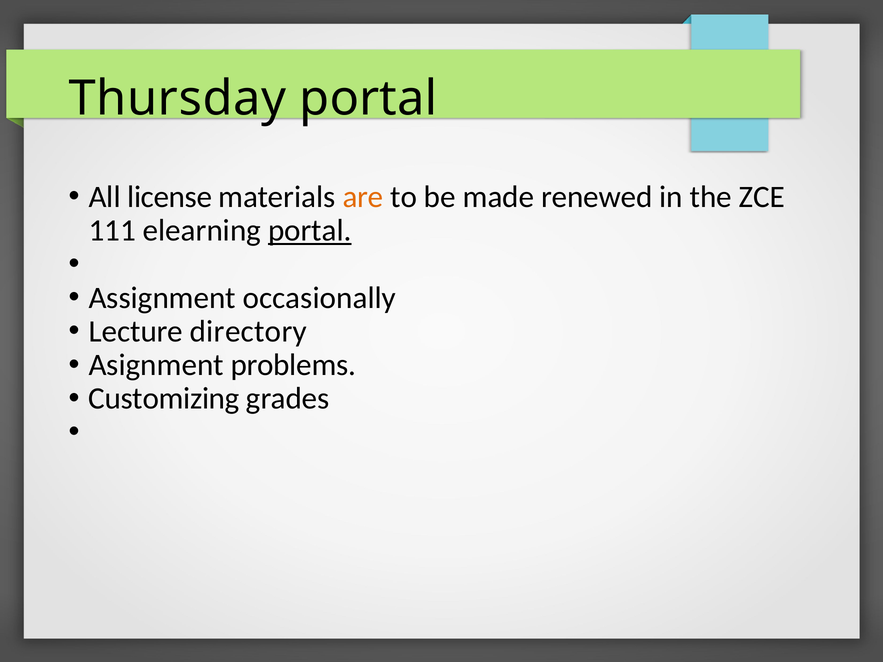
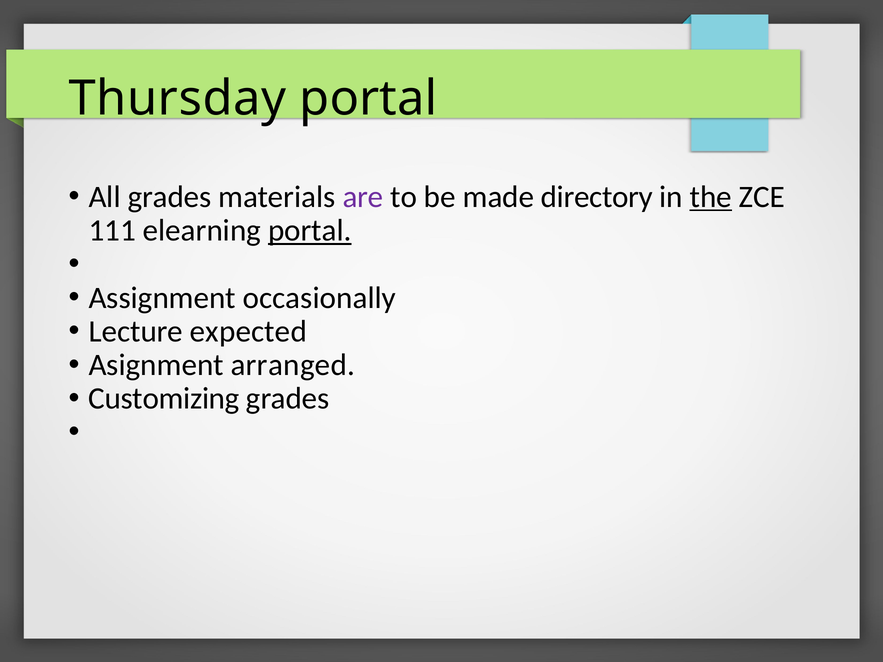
All license: license -> grades (170, 197)
are colour: orange -> purple (363, 197)
renewed: renewed -> directory (597, 197)
the underline: none -> present (711, 197)
directory: directory -> expected (248, 331)
problems: problems -> arranged (293, 365)
